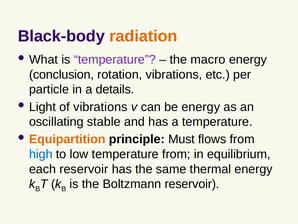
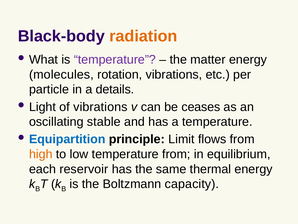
macro: macro -> matter (208, 59)
conclusion: conclusion -> molecules (61, 74)
be energy: energy -> ceases (201, 107)
Equipartition colour: orange -> blue (67, 139)
Must: Must -> Limit (181, 139)
high colour: blue -> orange (41, 154)
Boltzmann reservoir: reservoir -> capacity (192, 184)
